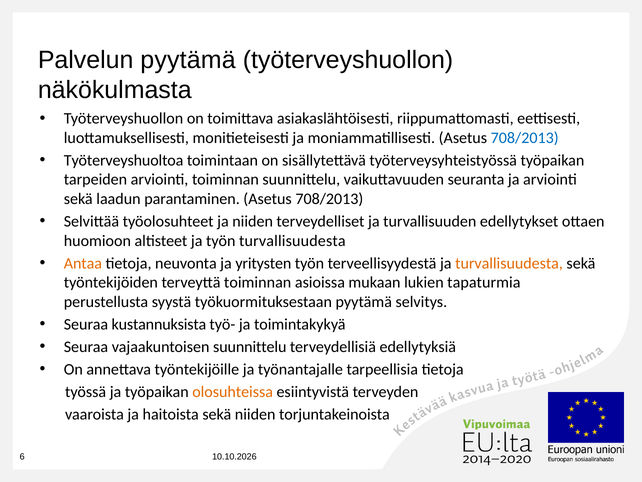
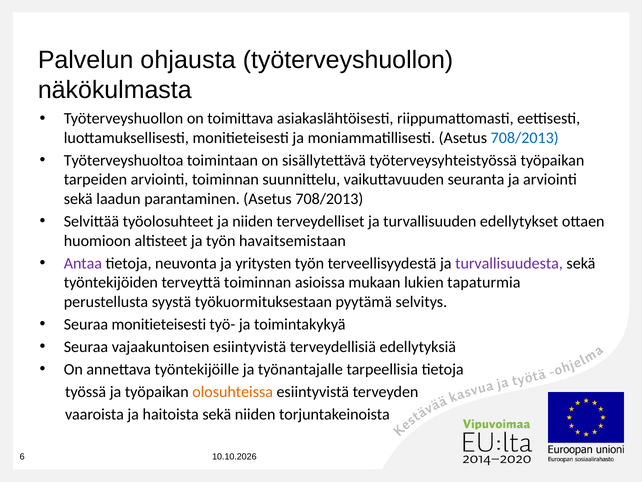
Palvelun pyytämä: pyytämä -> ohjausta (188, 60)
työn turvallisuudesta: turvallisuudesta -> havaitsemistaan (292, 240)
Antaa colour: orange -> purple (83, 263)
turvallisuudesta colour: orange -> purple (509, 263)
Seuraa kustannuksista: kustannuksista -> monitieteisesti (159, 324)
vajaakuntoisen suunnittelu: suunnittelu -> esiintyvistä (250, 346)
